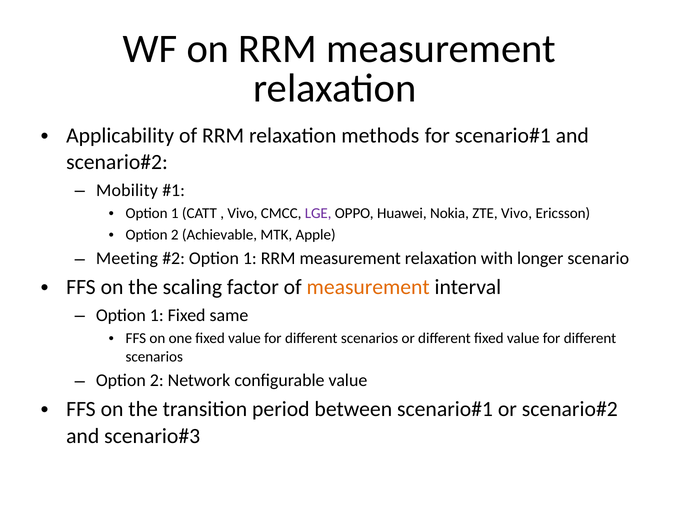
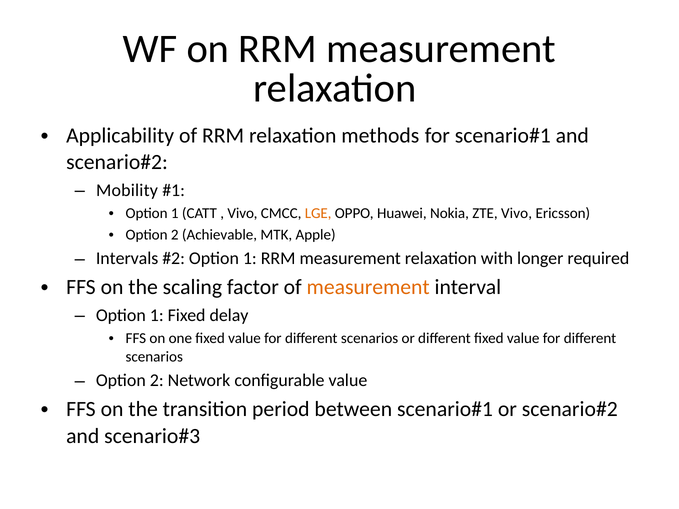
LGE colour: purple -> orange (318, 213)
Meeting: Meeting -> Intervals (127, 259)
scenario: scenario -> required (598, 259)
same: same -> delay (229, 315)
